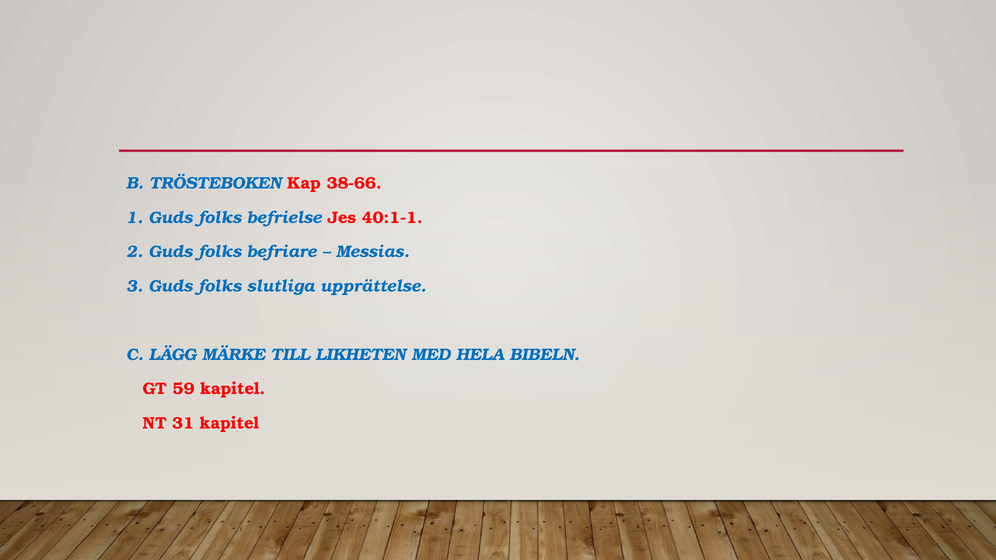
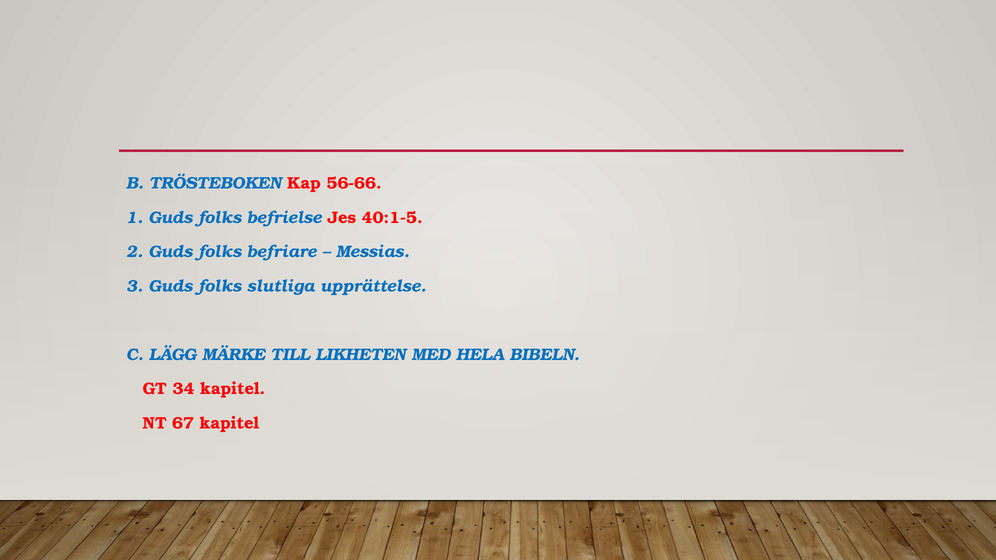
38-66: 38-66 -> 56-66 (354, 183)
40:1-1: 40:1-1 -> 40:1-5 (392, 218)
59: 59 -> 34 (184, 389)
31: 31 -> 67 (183, 423)
